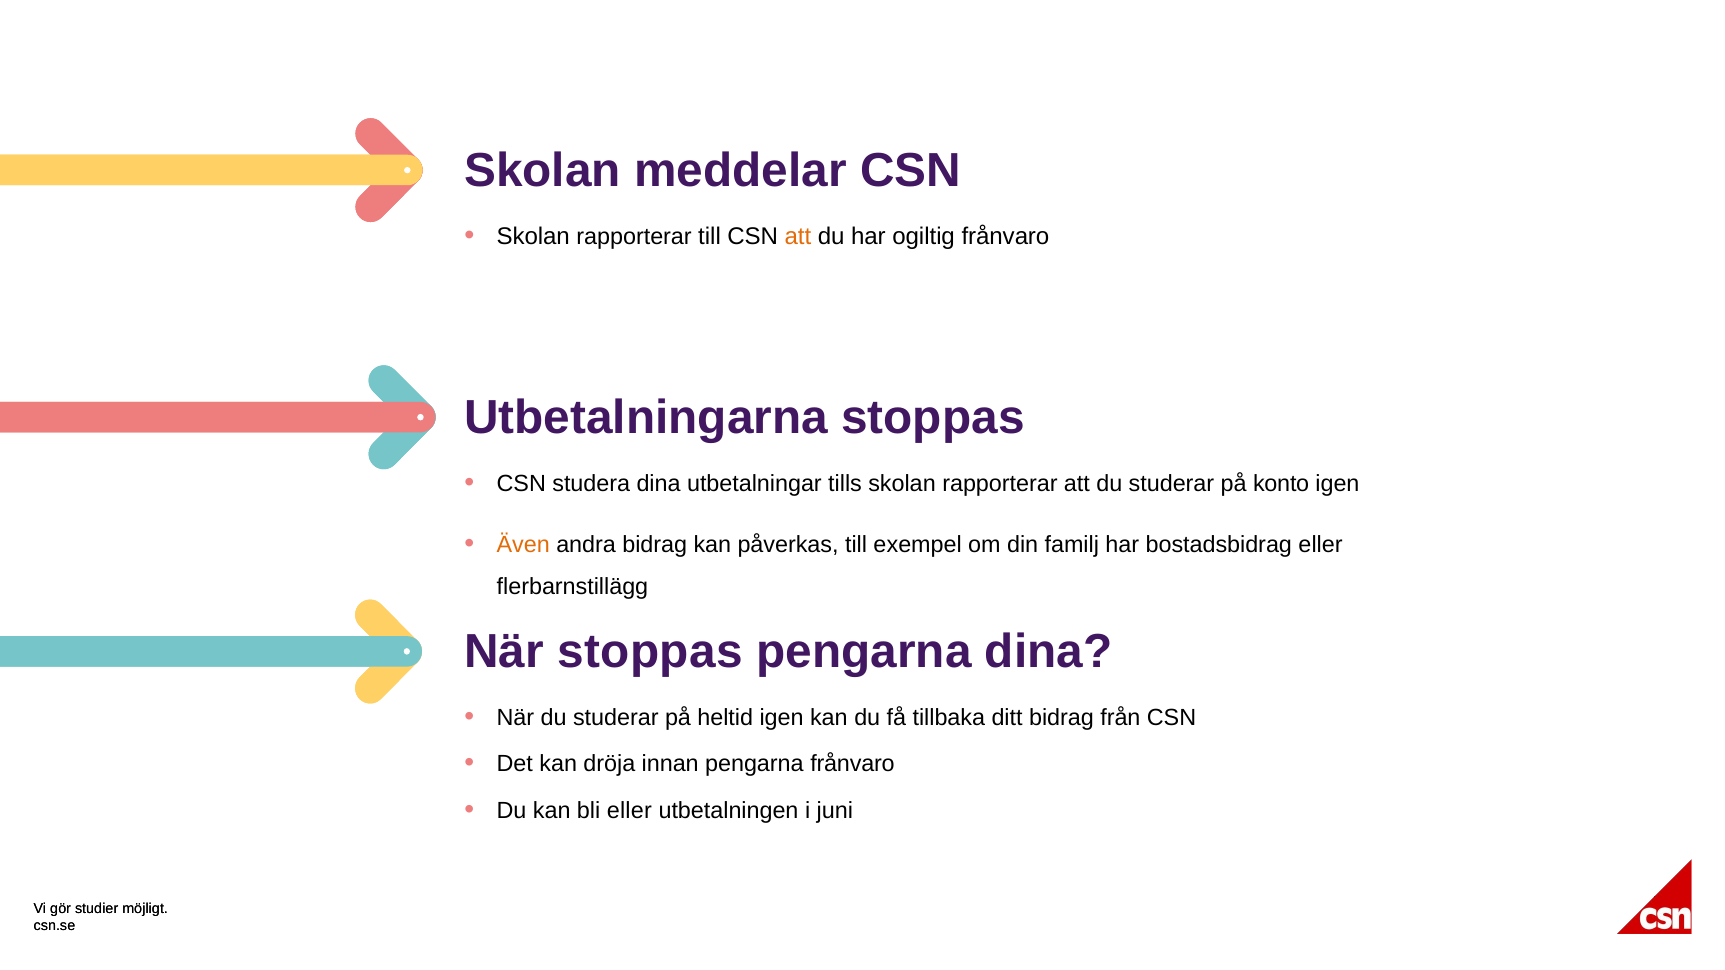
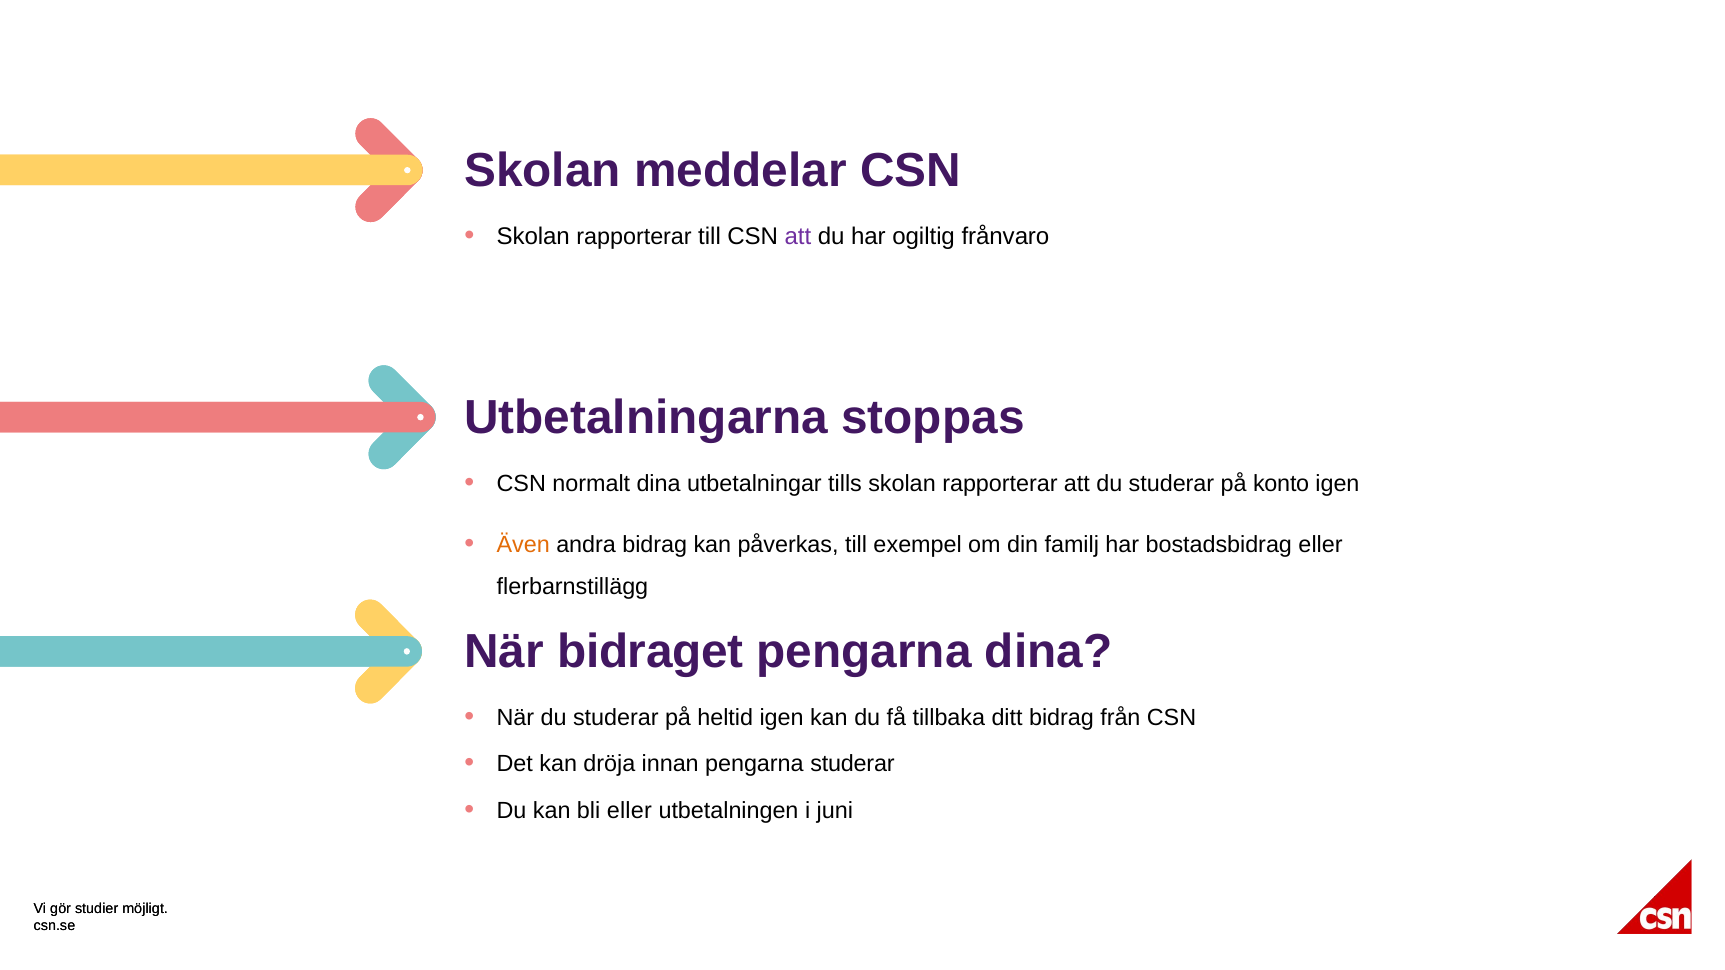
att colour: orange -> purple (798, 237)
studera: studera -> normalt (591, 484)
När stoppas: stoppas -> bidraget (650, 652)
pengarna frånvaro: frånvaro -> studerar (852, 764)
